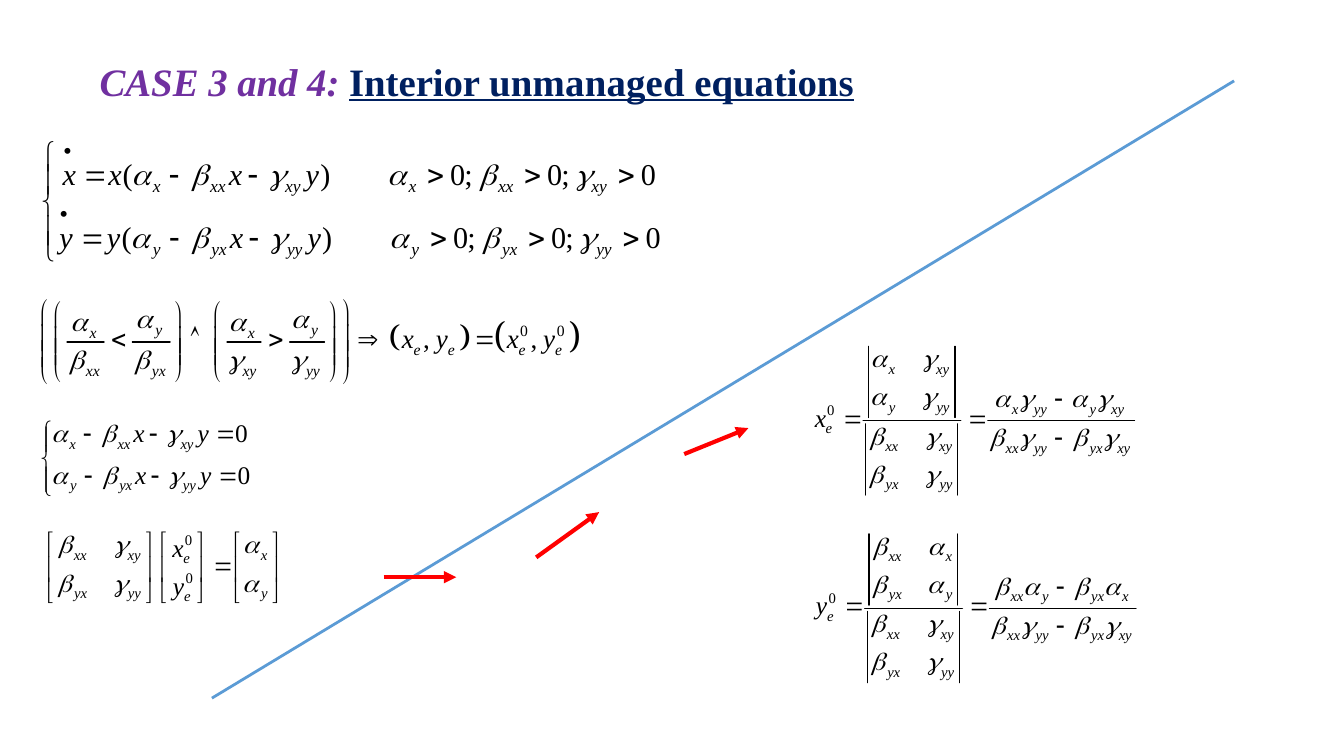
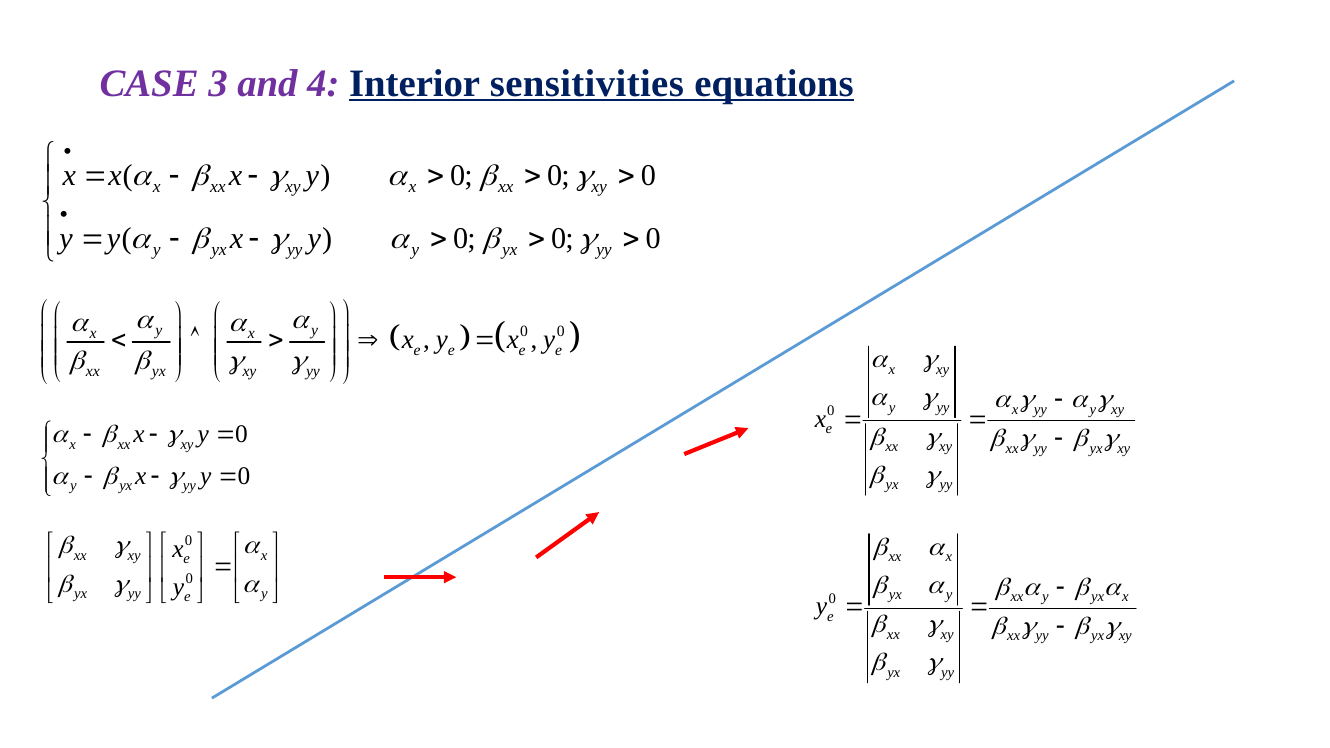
unmanaged: unmanaged -> sensitivities (587, 83)
